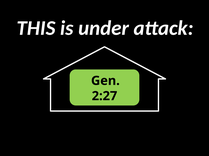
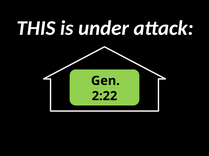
2:27: 2:27 -> 2:22 (104, 96)
